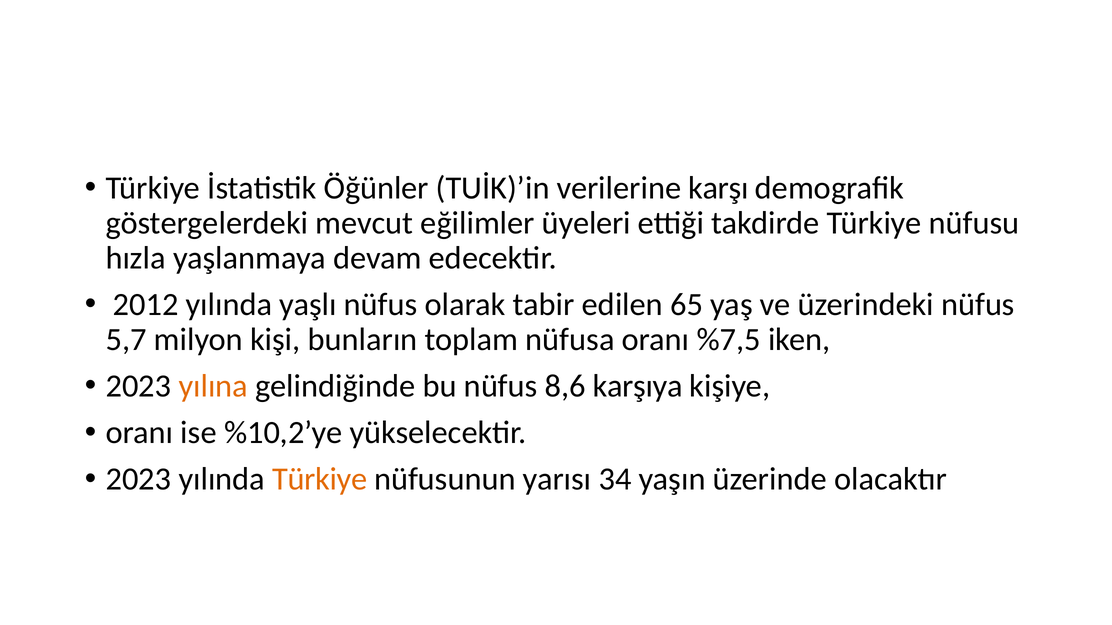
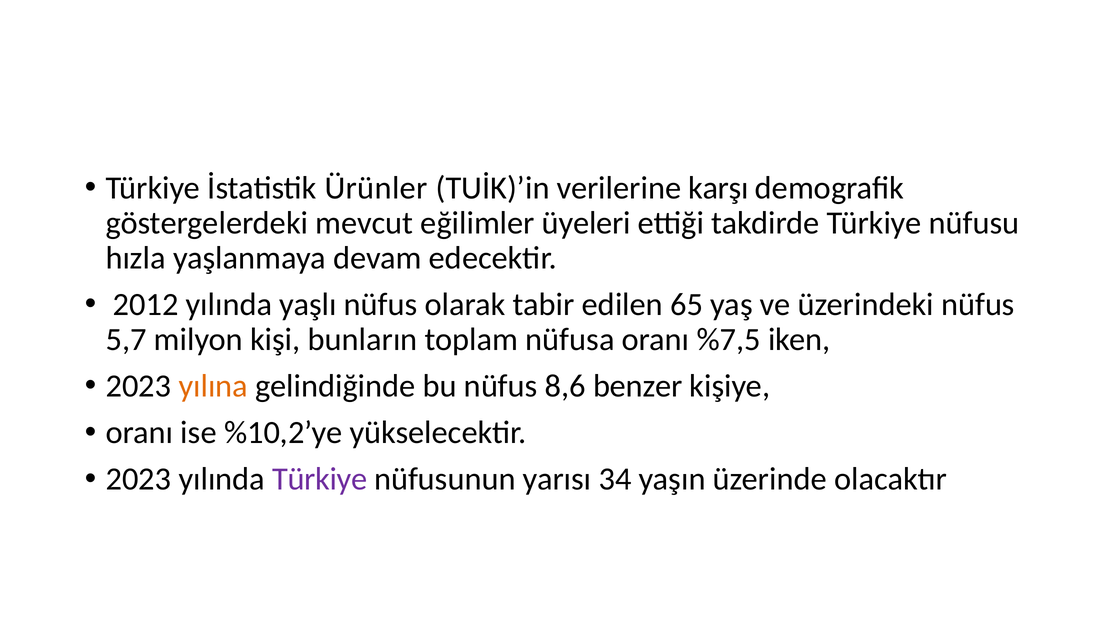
Öğünler: Öğünler -> Ürünler (376, 188)
karşıya: karşıya -> benzer (638, 386)
Türkiye colour: orange -> purple (320, 480)
